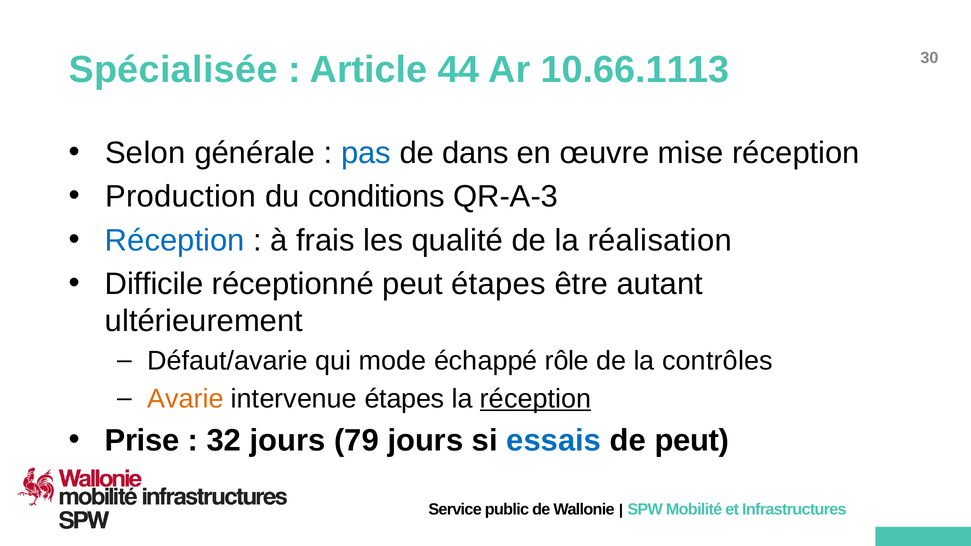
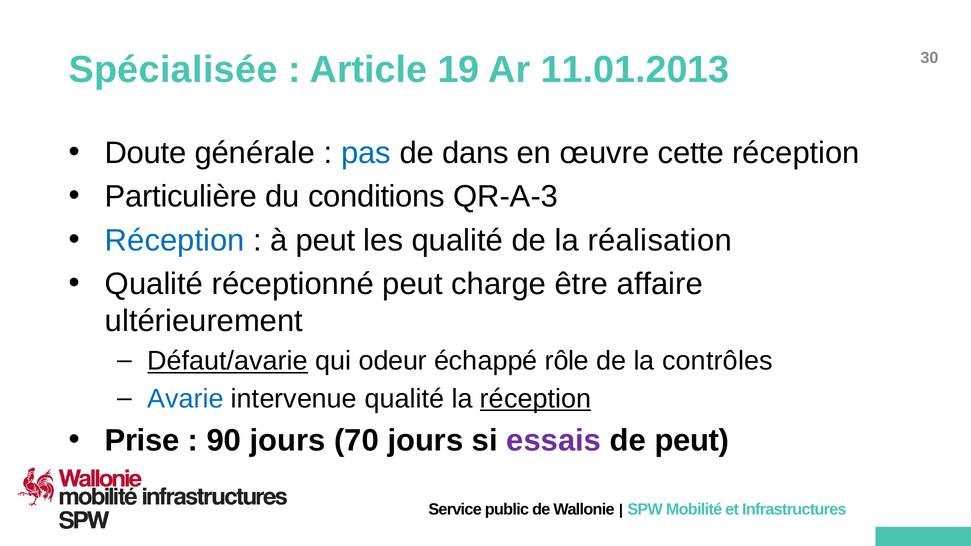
44: 44 -> 19 (459, 70)
10.66.1113: 10.66.1113 -> 11.01.2013 (635, 70)
Selon: Selon -> Doute (146, 153)
mise: mise -> cette (691, 153)
Production: Production -> Particulière (181, 197)
à frais: frais -> peut (326, 240)
Difficile: Difficile -> Qualité (154, 284)
peut étapes: étapes -> charge (499, 284)
autant: autant -> affaire (660, 284)
Défaut/avarie underline: none -> present (228, 361)
mode: mode -> odeur (393, 361)
Avarie colour: orange -> blue (185, 399)
intervenue étapes: étapes -> qualité (404, 399)
32: 32 -> 90 (224, 440)
79: 79 -> 70 (357, 440)
essais colour: blue -> purple (554, 440)
